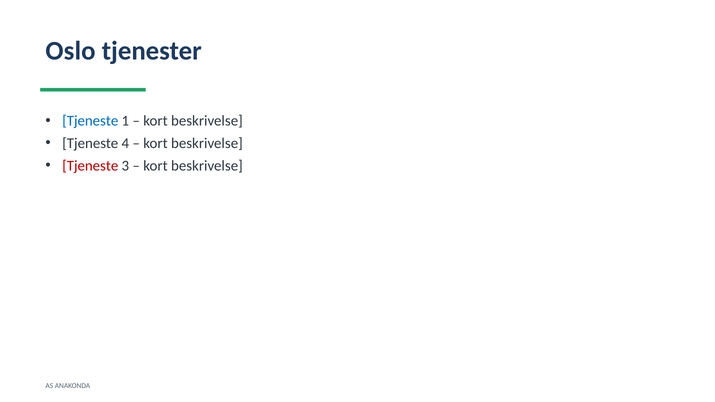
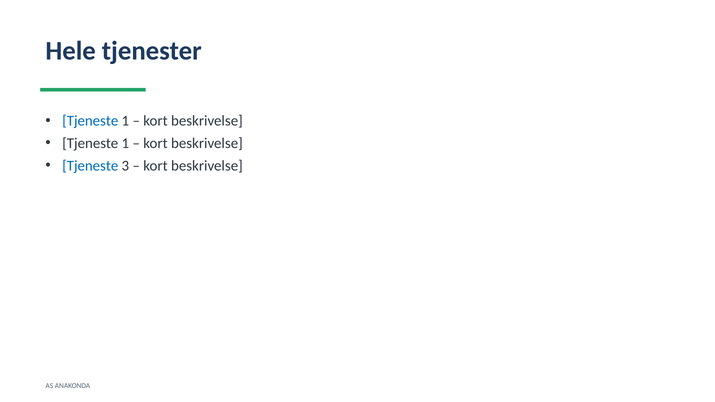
Oslo: Oslo -> Hele (71, 51)
4: 4 -> 1 (125, 143)
Tjeneste colour: red -> blue (90, 166)
